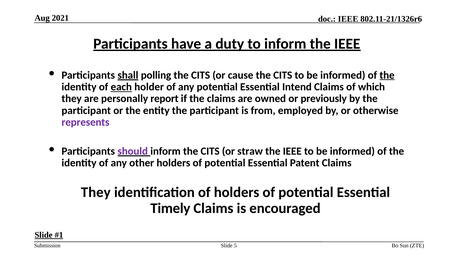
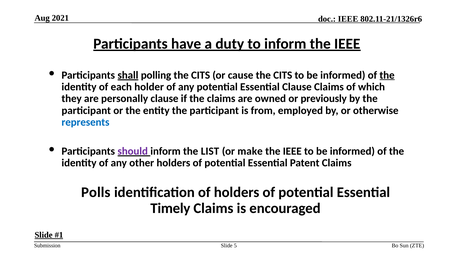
each underline: present -> none (121, 87)
Essential Intend: Intend -> Clause (297, 87)
personally report: report -> clause (164, 98)
represents colour: purple -> blue (86, 122)
inform the CITS: CITS -> LIST (210, 151)
straw: straw -> make (250, 151)
They: They -> Polls (96, 192)
